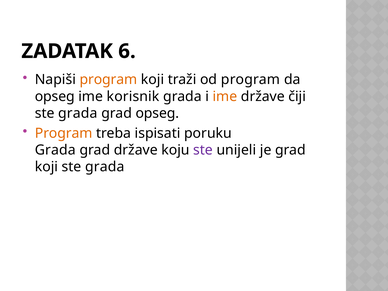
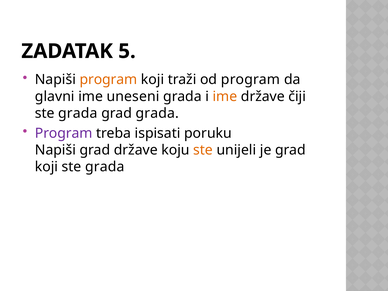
6: 6 -> 5 (127, 51)
opseg: opseg -> glavni (55, 96)
korisnik: korisnik -> uneseni (133, 96)
grad opseg: opseg -> grada (157, 113)
Program colour: orange -> purple (64, 133)
Grada: Grada -> Napiši (55, 150)
ste colour: purple -> orange (203, 150)
